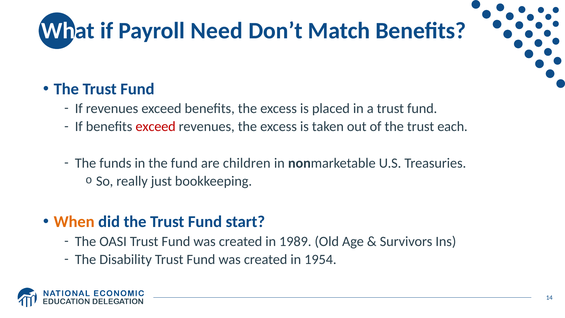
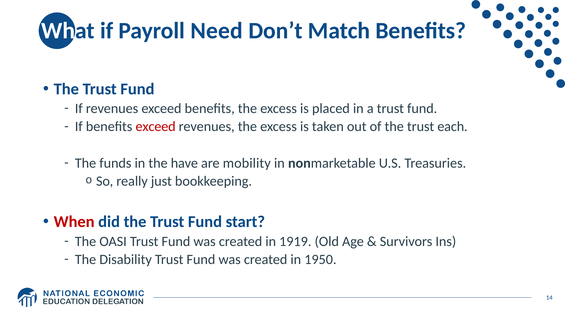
the fund: fund -> have (184, 163)
children: children -> mobility (247, 163)
When colour: orange -> red (74, 222)
1989: 1989 -> 1919 (295, 241)
1954: 1954 -> 1950 (320, 259)
